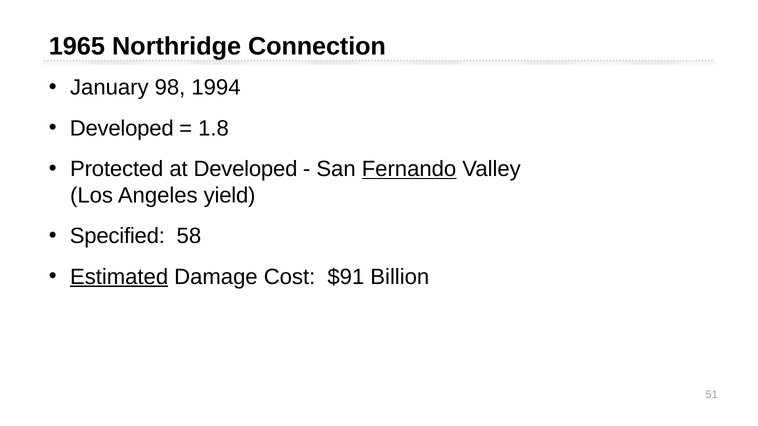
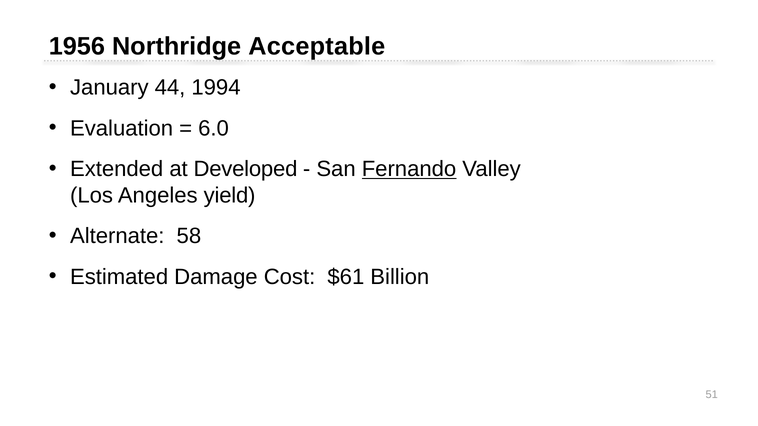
1965: 1965 -> 1956 (77, 47)
Connection: Connection -> Acceptable (317, 47)
98: 98 -> 44 (170, 88)
Developed: Developed -> Evaluation (122, 128)
1.8: 1.8 -> 6.0 (214, 128)
Protected: Protected -> Extended (117, 169)
Specified: Specified -> Alternate (117, 236)
Estimated underline: present -> none (119, 277)
$91: $91 -> $61 (346, 277)
